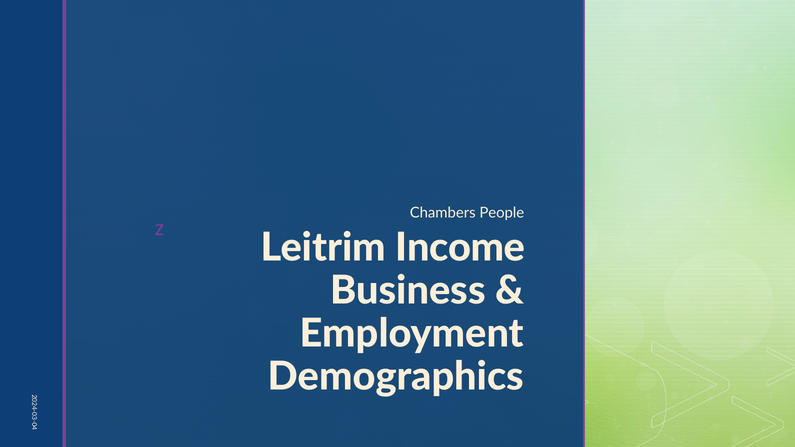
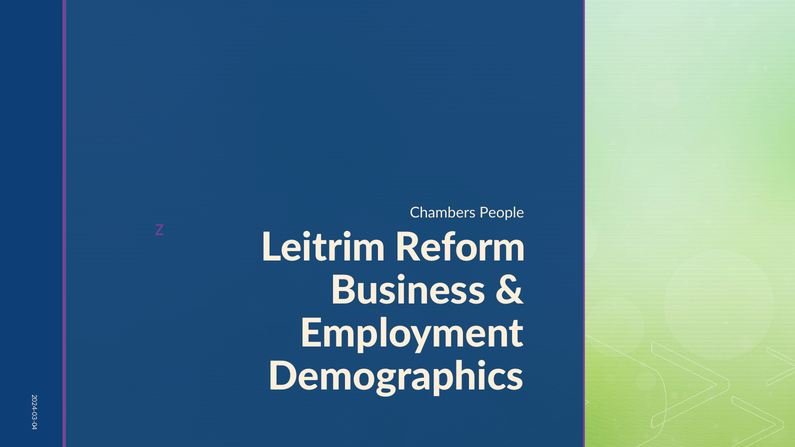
Income: Income -> Reform (460, 248)
